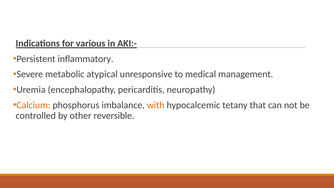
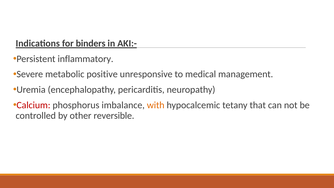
various: various -> binders (91, 43)
atypical: atypical -> positive (102, 74)
Calcium colour: orange -> red (33, 105)
